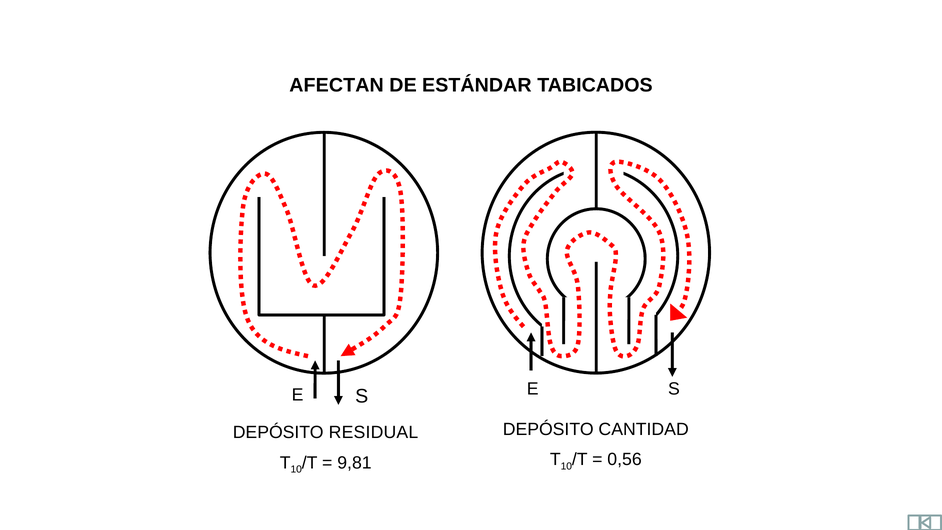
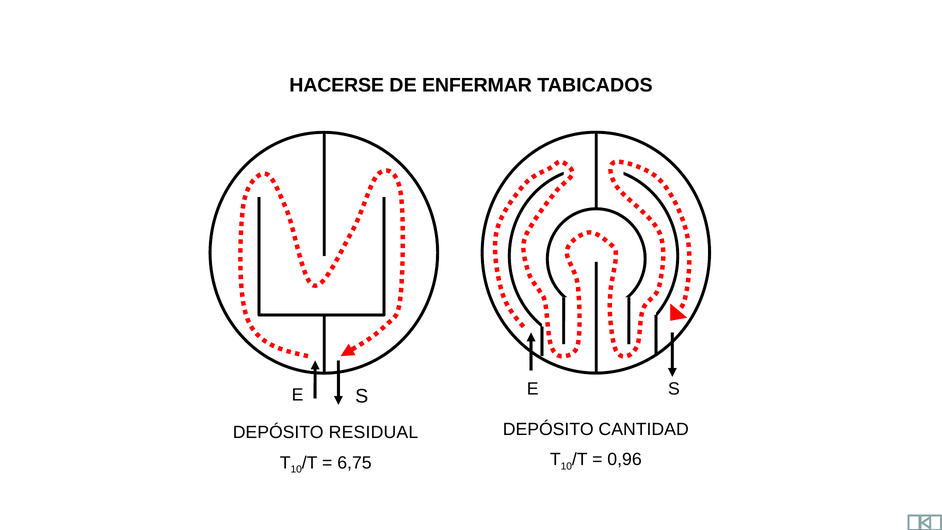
AFECTAN: AFECTAN -> HACERSE (337, 85)
ESTÁNDAR: ESTÁNDAR -> ENFERMAR (477, 85)
0,56: 0,56 -> 0,96 (625, 460)
9,81: 9,81 -> 6,75 (354, 463)
